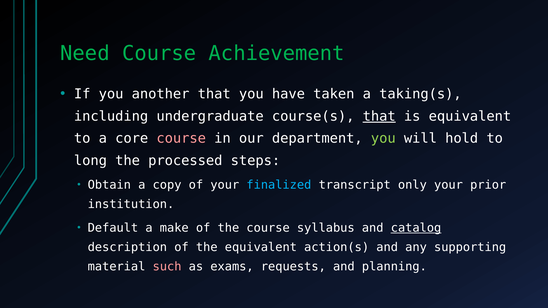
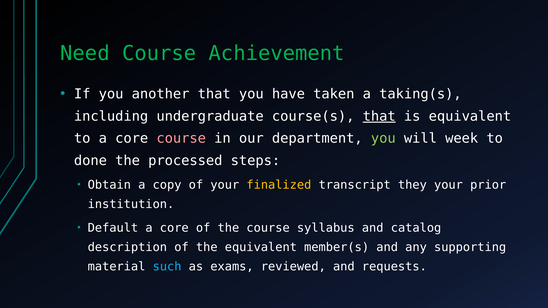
hold: hold -> week (462, 139)
long: long -> done (90, 161)
finalized colour: light blue -> yellow (279, 185)
only: only -> they (412, 185)
make: make -> core (174, 228)
catalog underline: present -> none (416, 228)
action(s: action(s -> member(s (337, 248)
such colour: pink -> light blue (167, 267)
requests: requests -> reviewed (293, 267)
planning: planning -> requests (394, 267)
